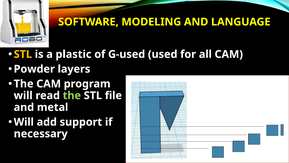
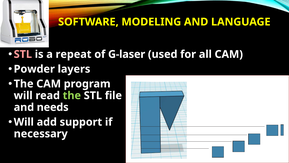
STL colour: yellow -> pink (23, 54)
plastic: plastic -> repeat (74, 54)
G-used: G-used -> G-laser (127, 54)
metal: metal -> needs (53, 107)
